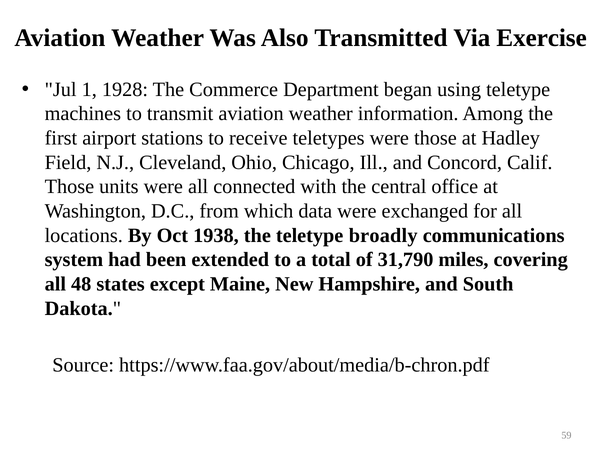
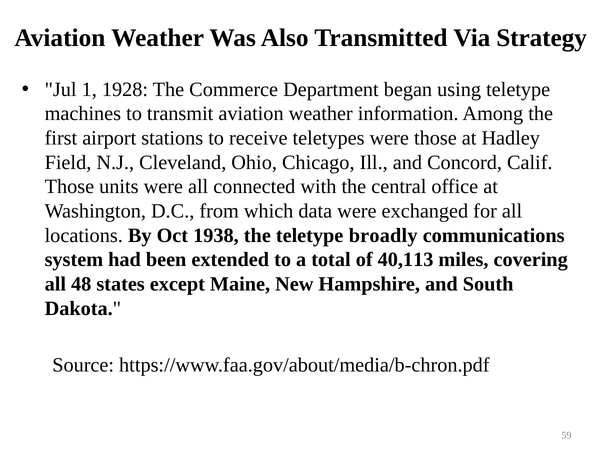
Exercise: Exercise -> Strategy (542, 38)
31,790: 31,790 -> 40,113 (406, 260)
